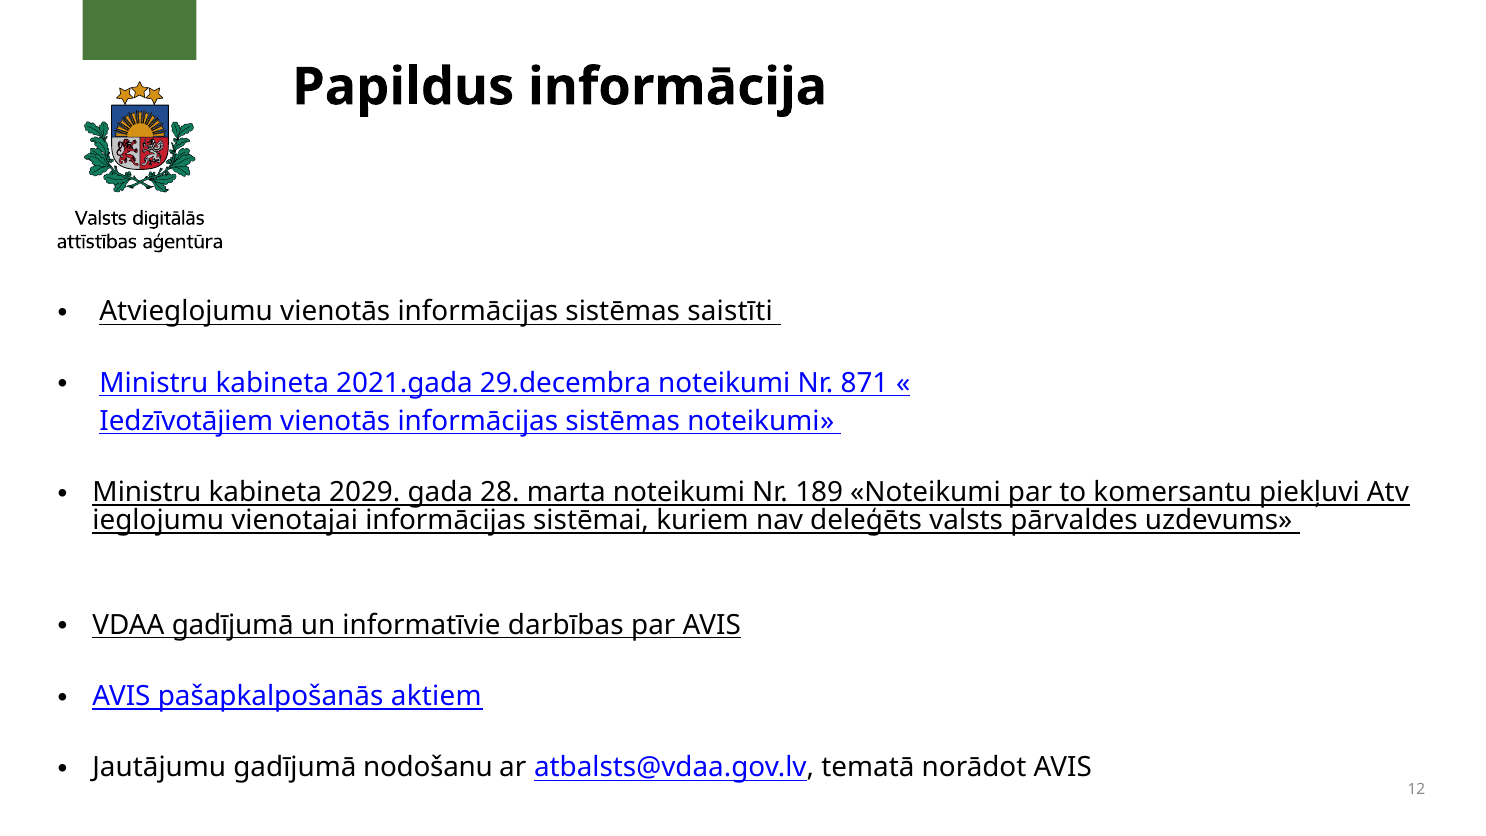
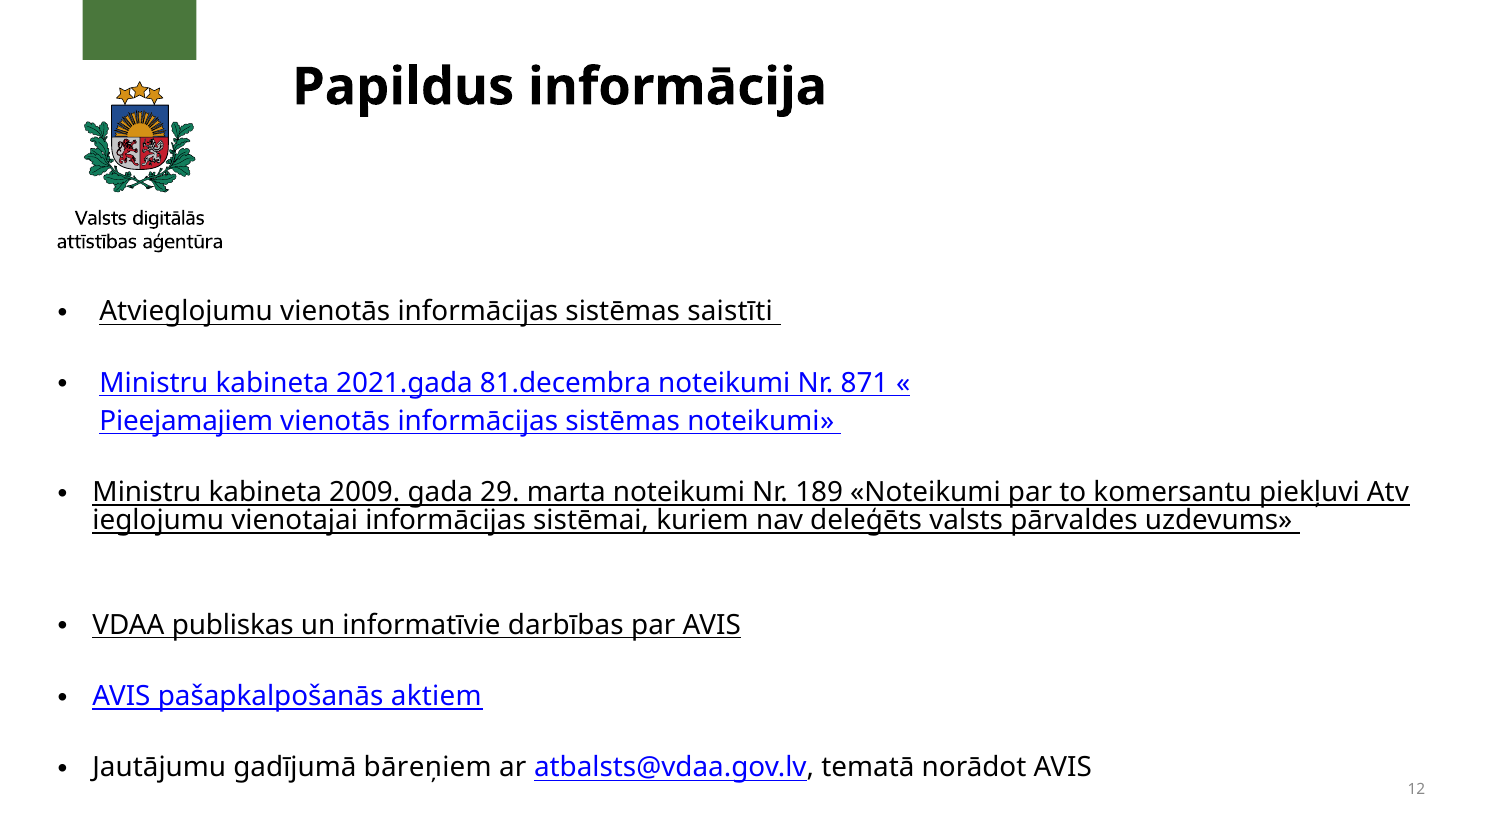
29.decembra: 29.decembra -> 81.decembra (565, 383)
Iedzīvotājiem: Iedzīvotājiem -> Pieejamajiem (186, 421)
2029: 2029 -> 2009 (365, 492)
28: 28 -> 29 (500, 492)
VDAA gadījumā: gadījumā -> publiskas (233, 625)
nodošanu: nodošanu -> bāreņiem (428, 768)
